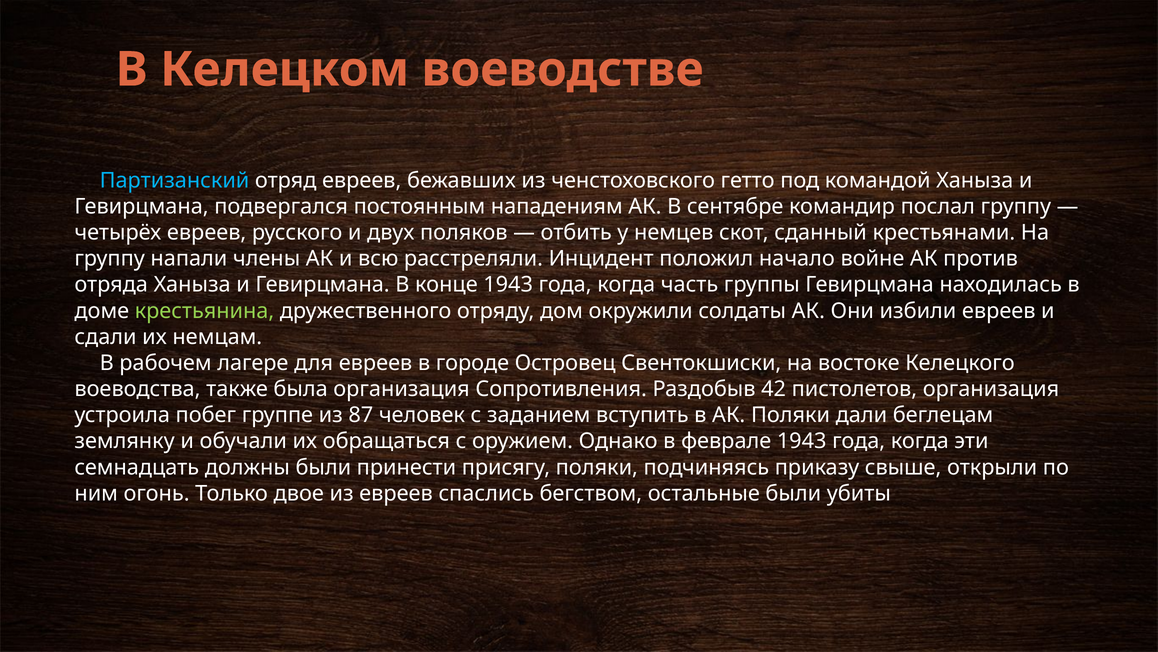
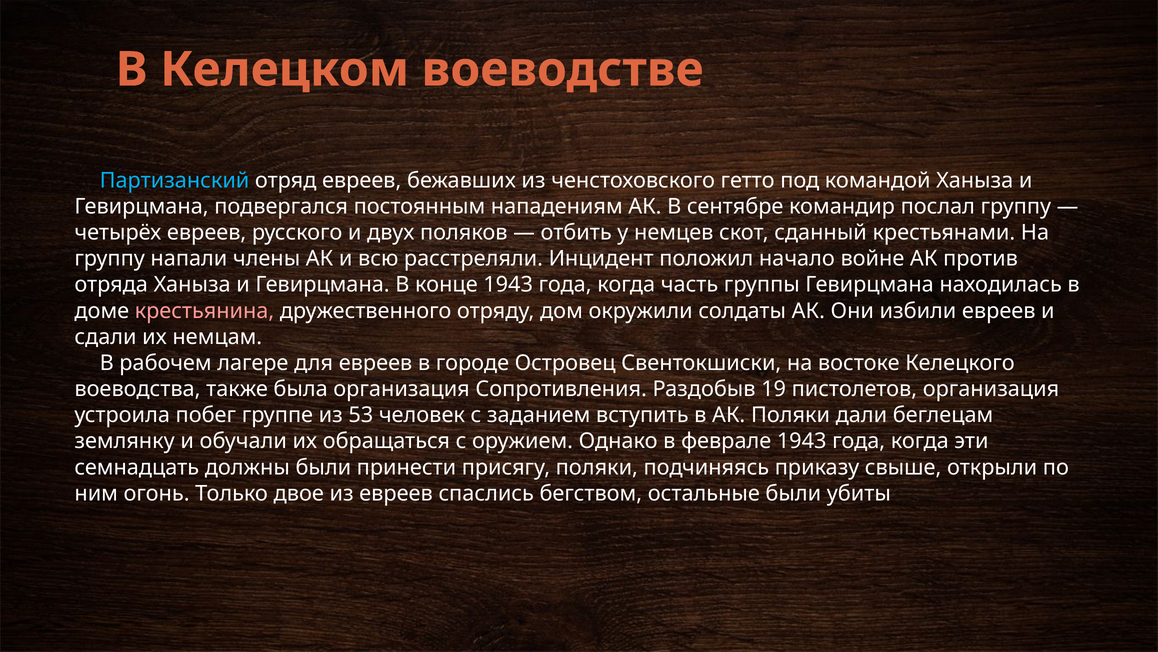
крестьянина colour: light green -> pink (204, 311)
42: 42 -> 19 (774, 389)
87: 87 -> 53 (361, 415)
